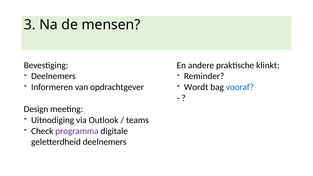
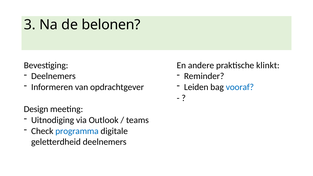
mensen: mensen -> belonen (111, 25)
Wordt: Wordt -> Leiden (196, 87)
programma colour: purple -> blue (77, 131)
